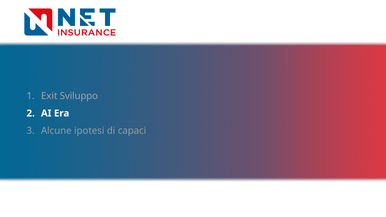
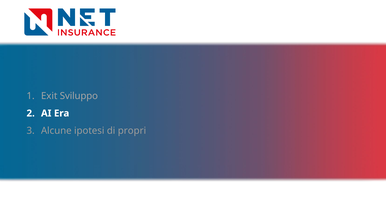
capaci: capaci -> propri (132, 131)
